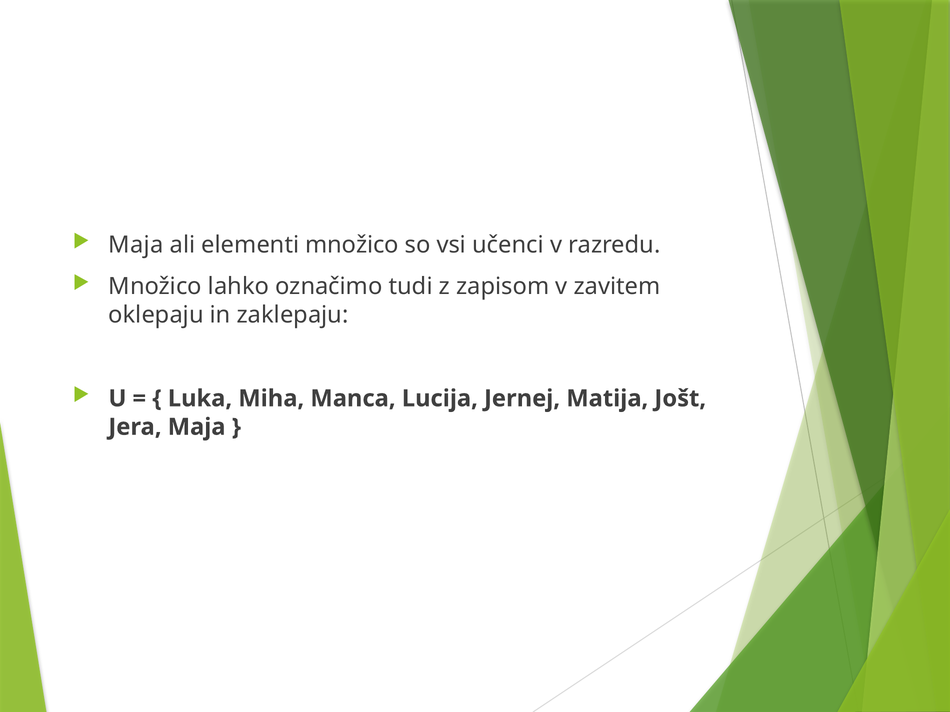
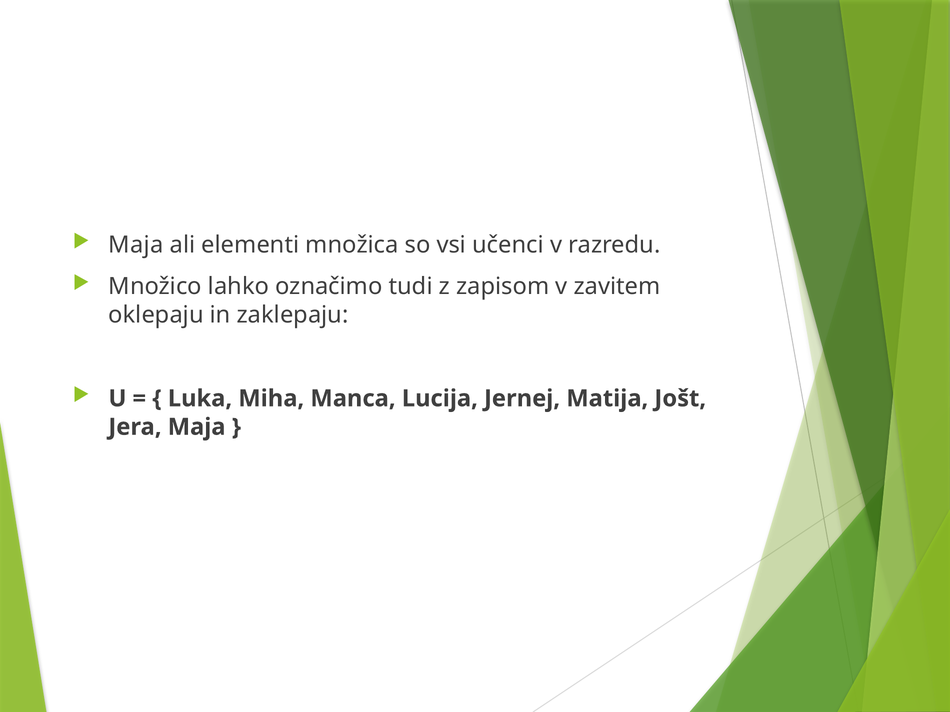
elementi množico: množico -> množica (352, 245)
